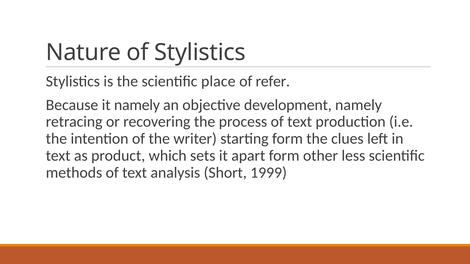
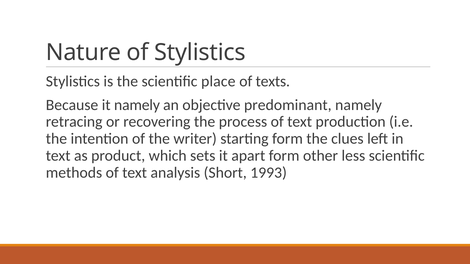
refer: refer -> texts (273, 81)
development: development -> predominant (288, 105)
1999: 1999 -> 1993 (269, 173)
